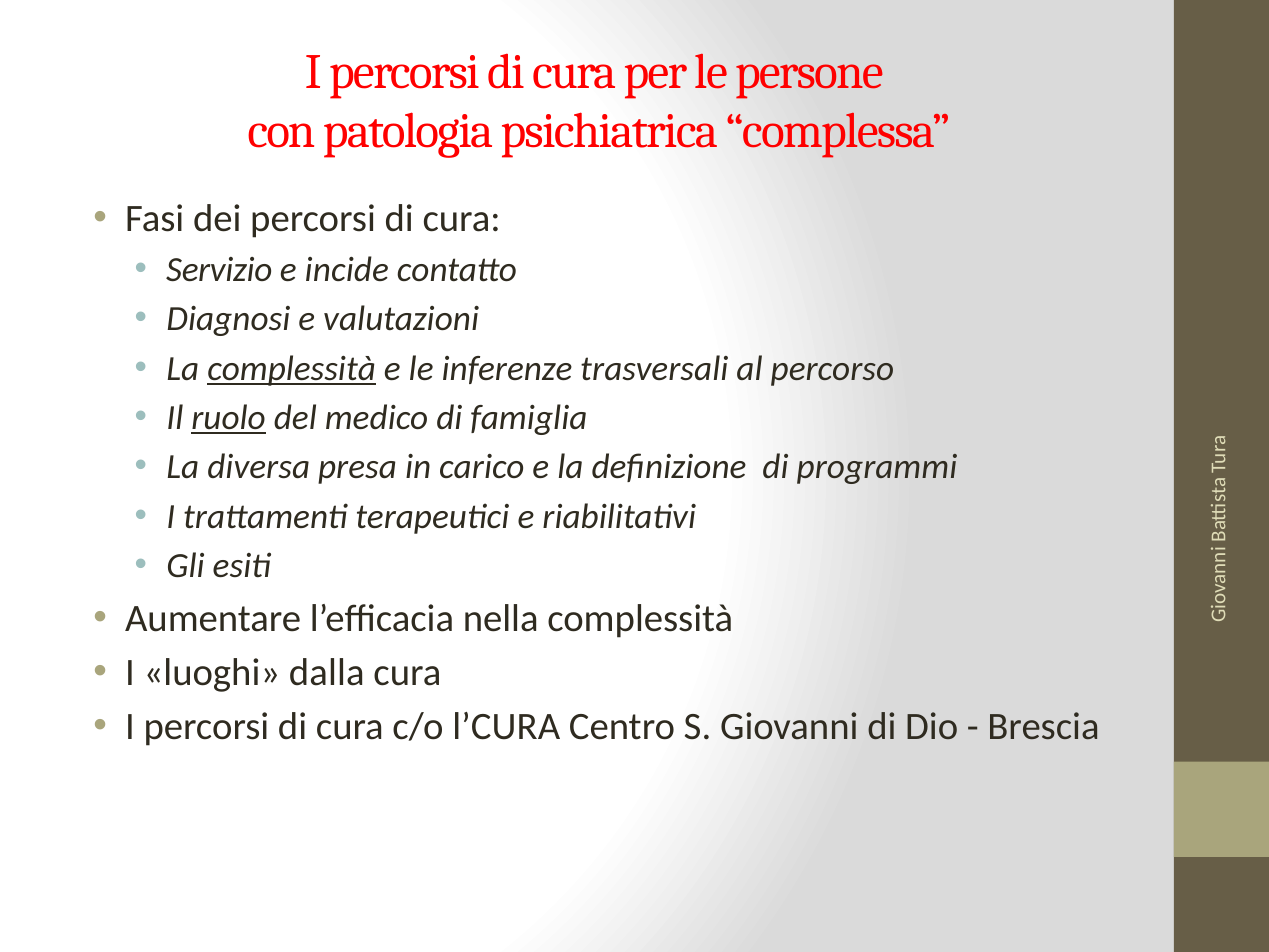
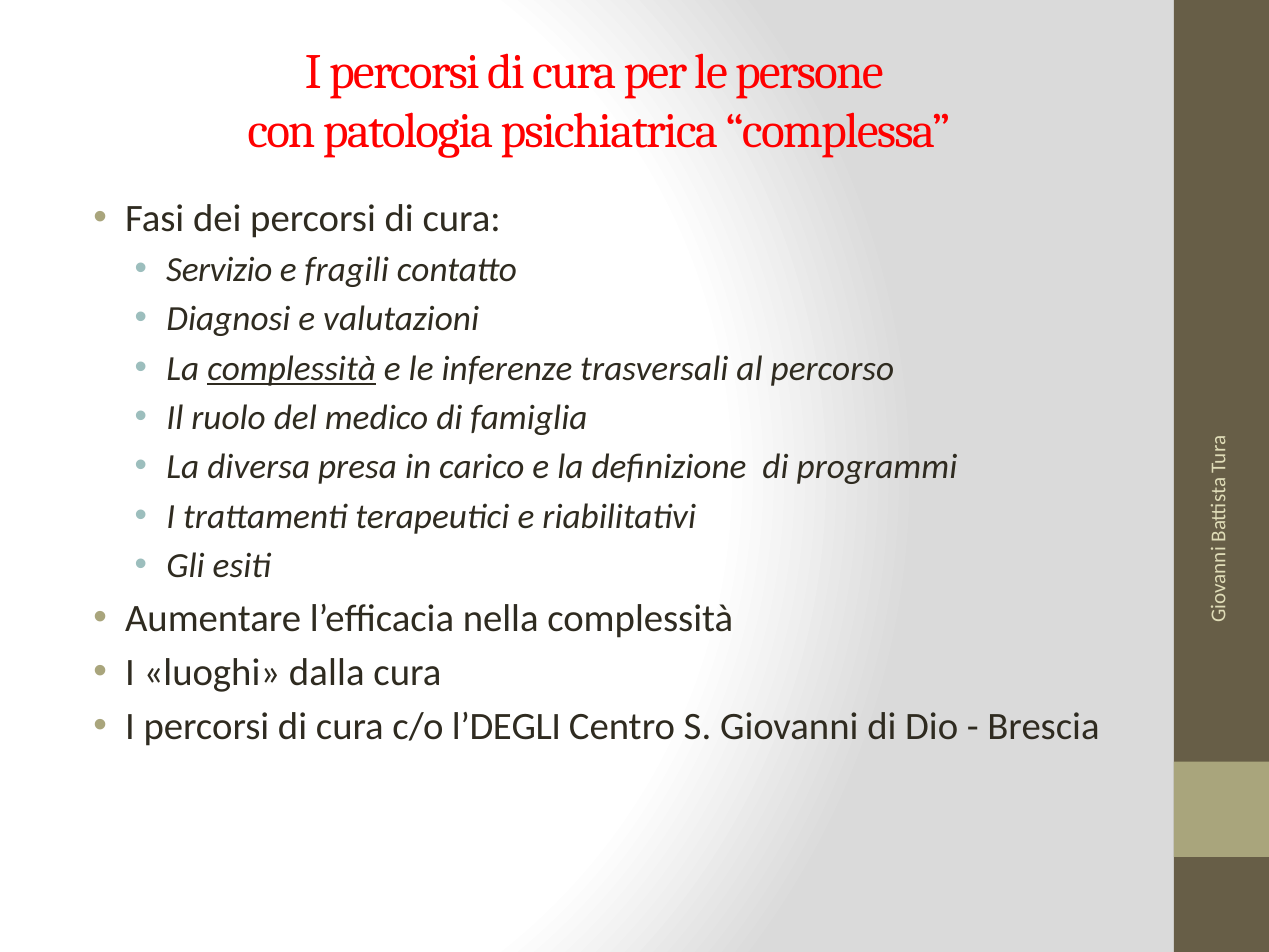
incide: incide -> fragili (347, 270)
ruolo underline: present -> none (229, 418)
l’CURA: l’CURA -> l’DEGLI (506, 727)
